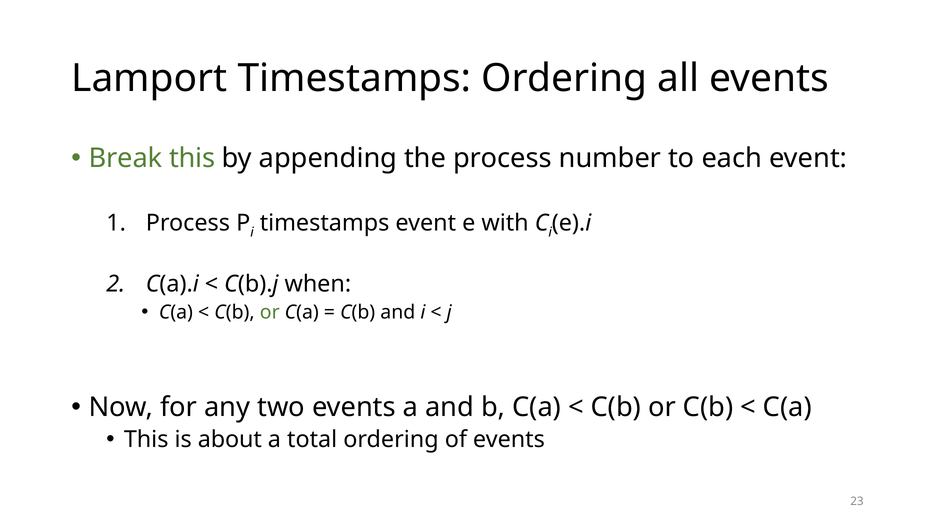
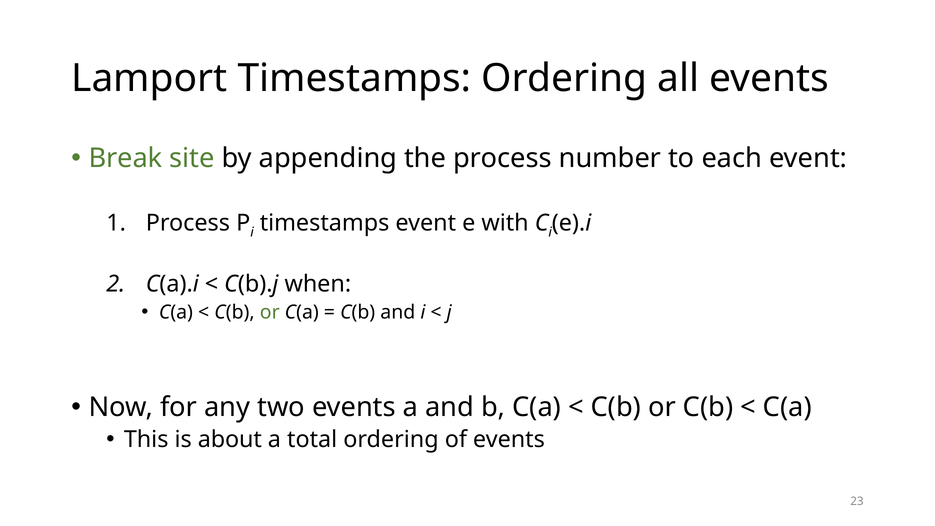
Break this: this -> site (192, 158)
